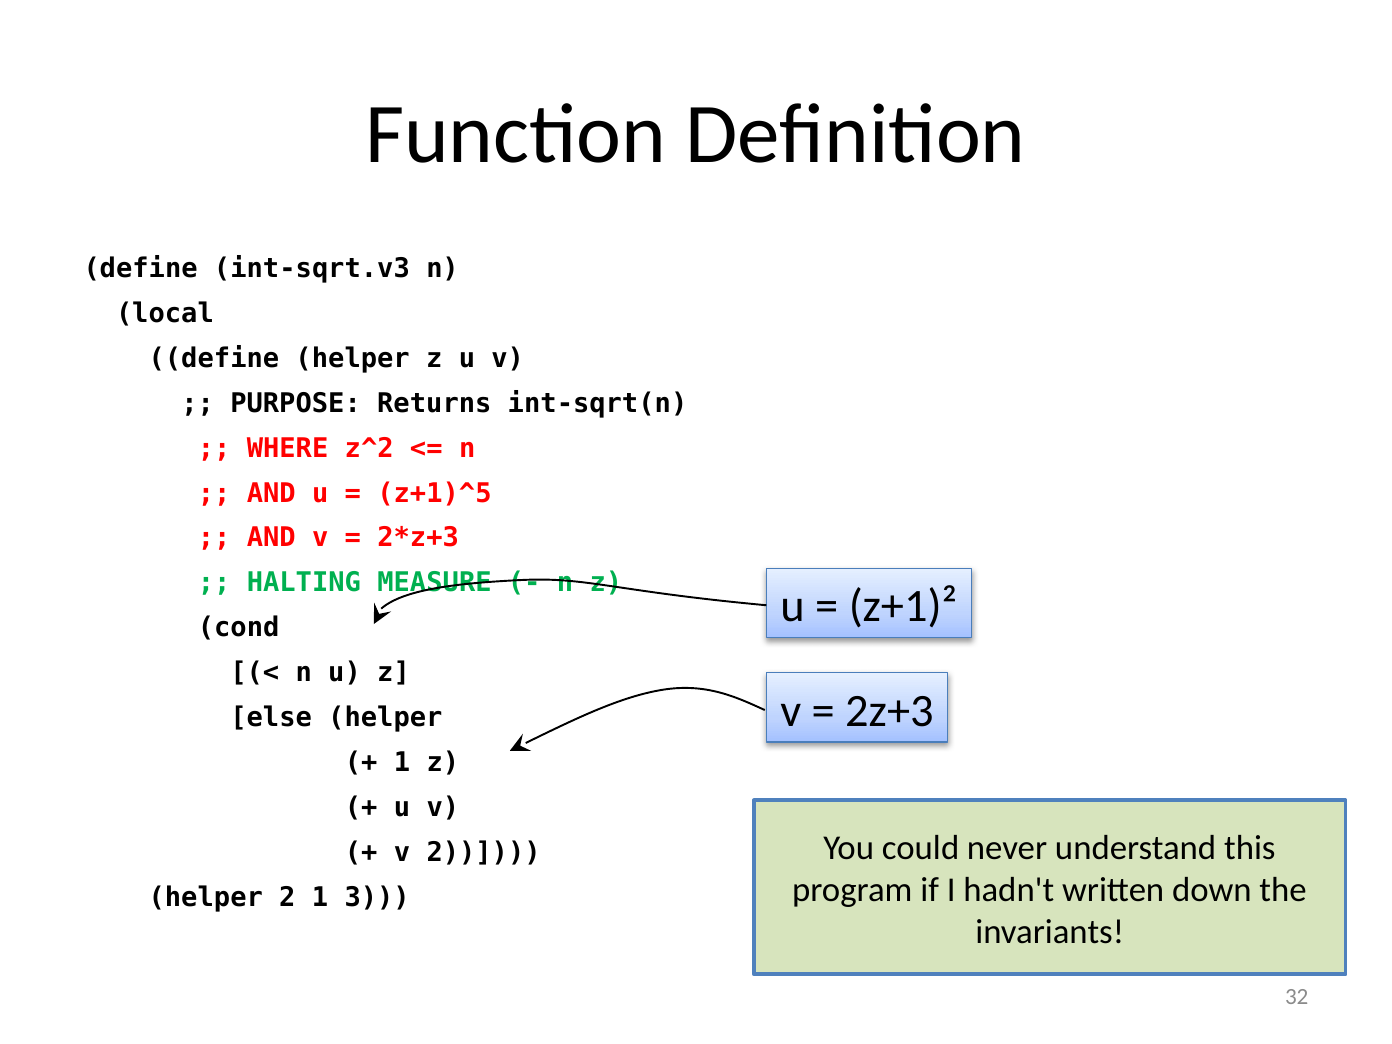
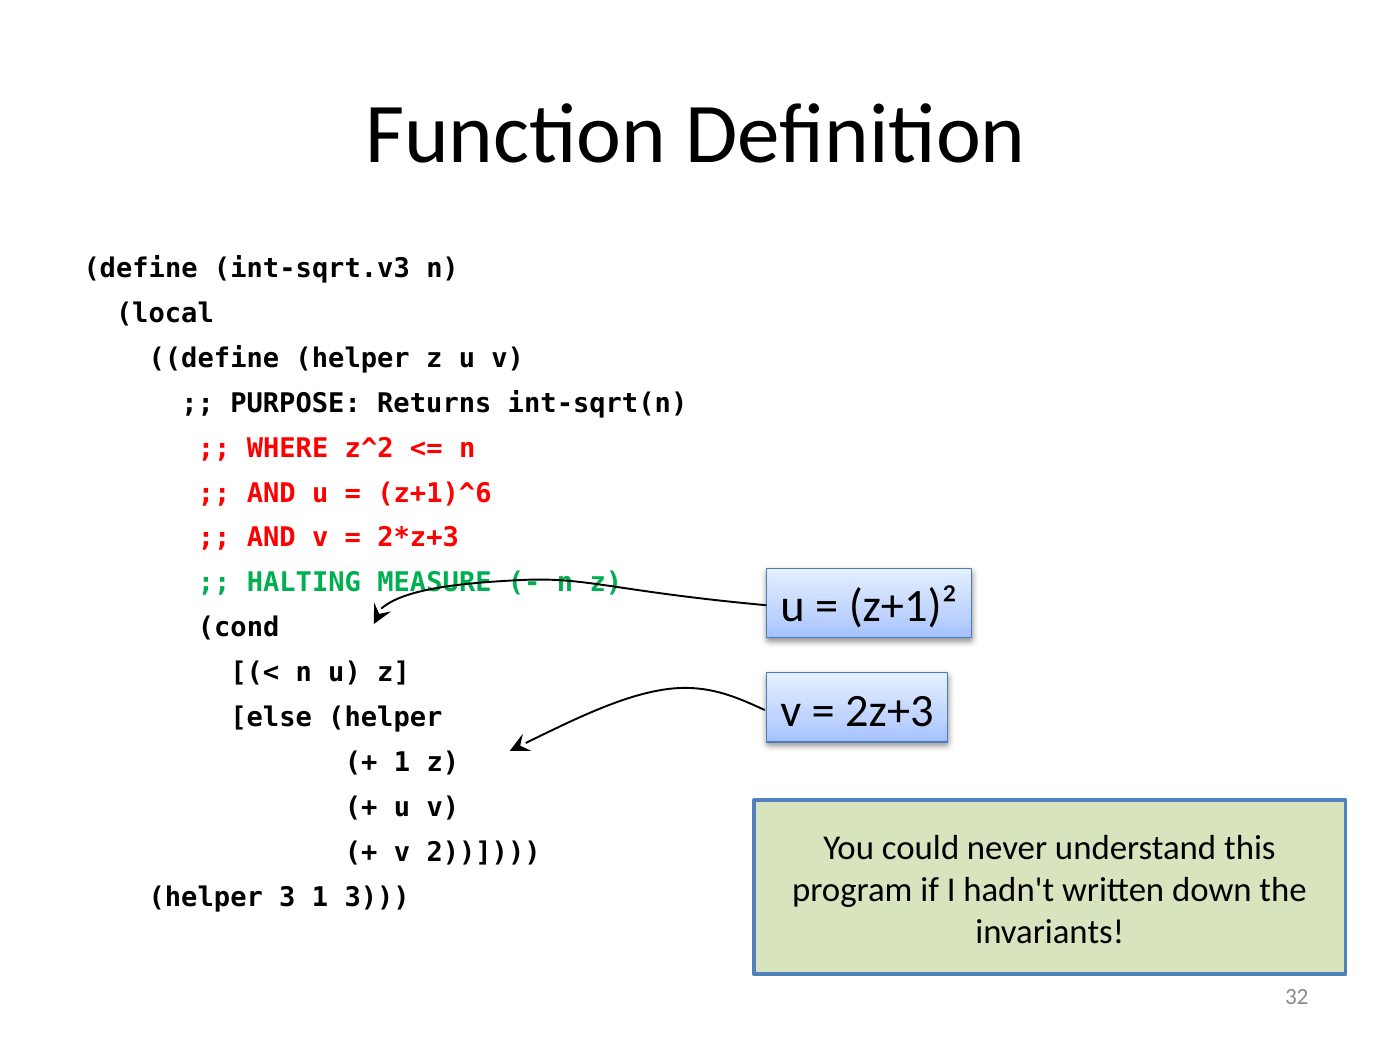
z+1)^5: z+1)^5 -> z+1)^6 (434, 493)
helper 2: 2 -> 3 (287, 897)
